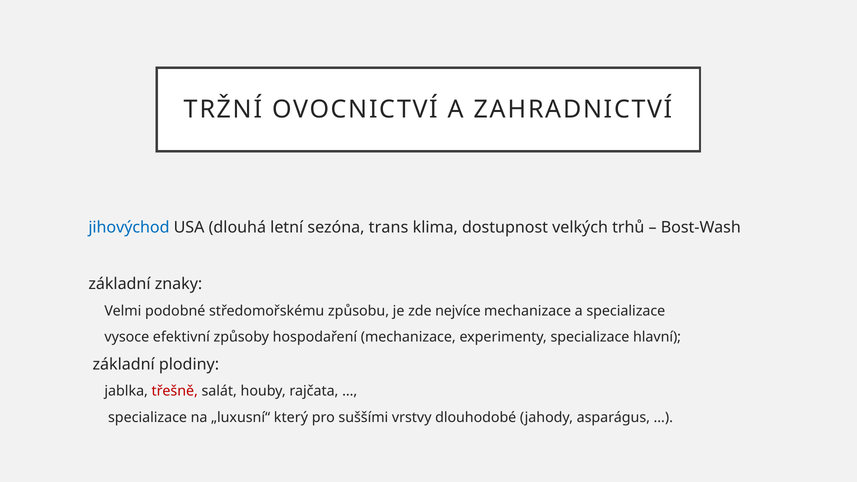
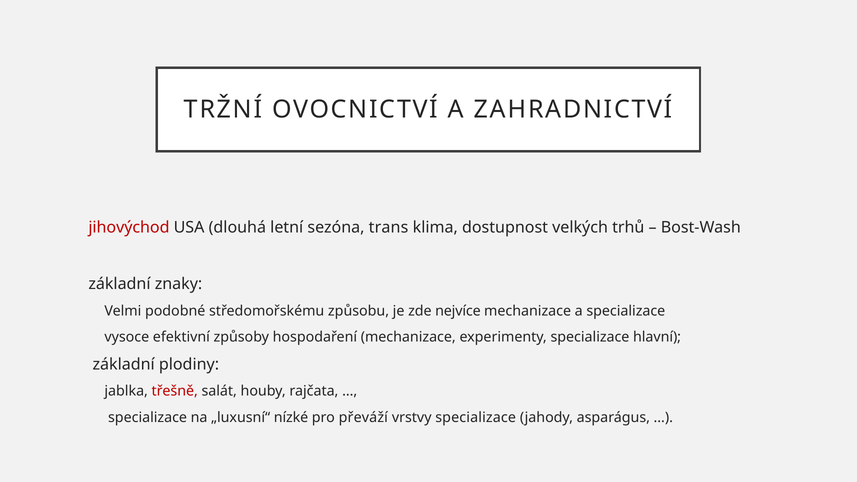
jihovýchod colour: blue -> red (129, 228)
který: který -> nízké (291, 417)
suššími: suššími -> převáží (363, 417)
vrstvy dlouhodobé: dlouhodobé -> specializace (476, 417)
